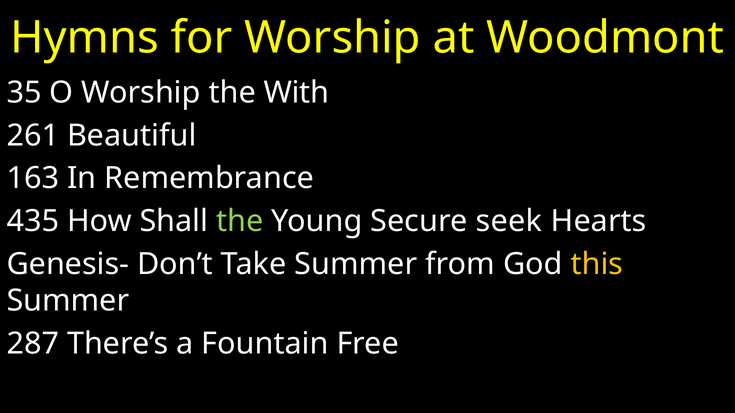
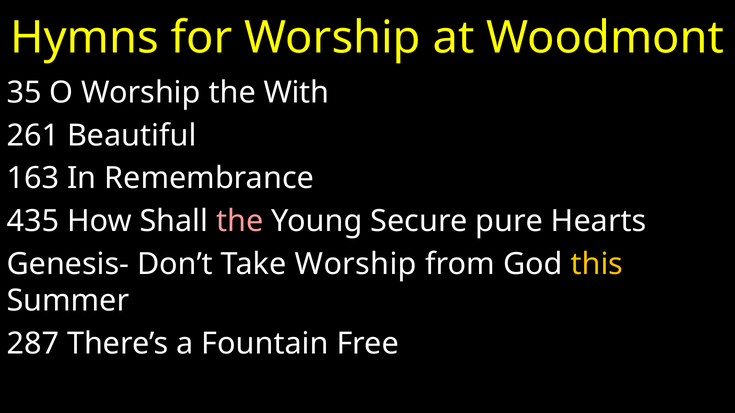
the colour: light green -> pink (240, 221)
seek: seek -> pure (509, 221)
Take Summer: Summer -> Worship (356, 264)
